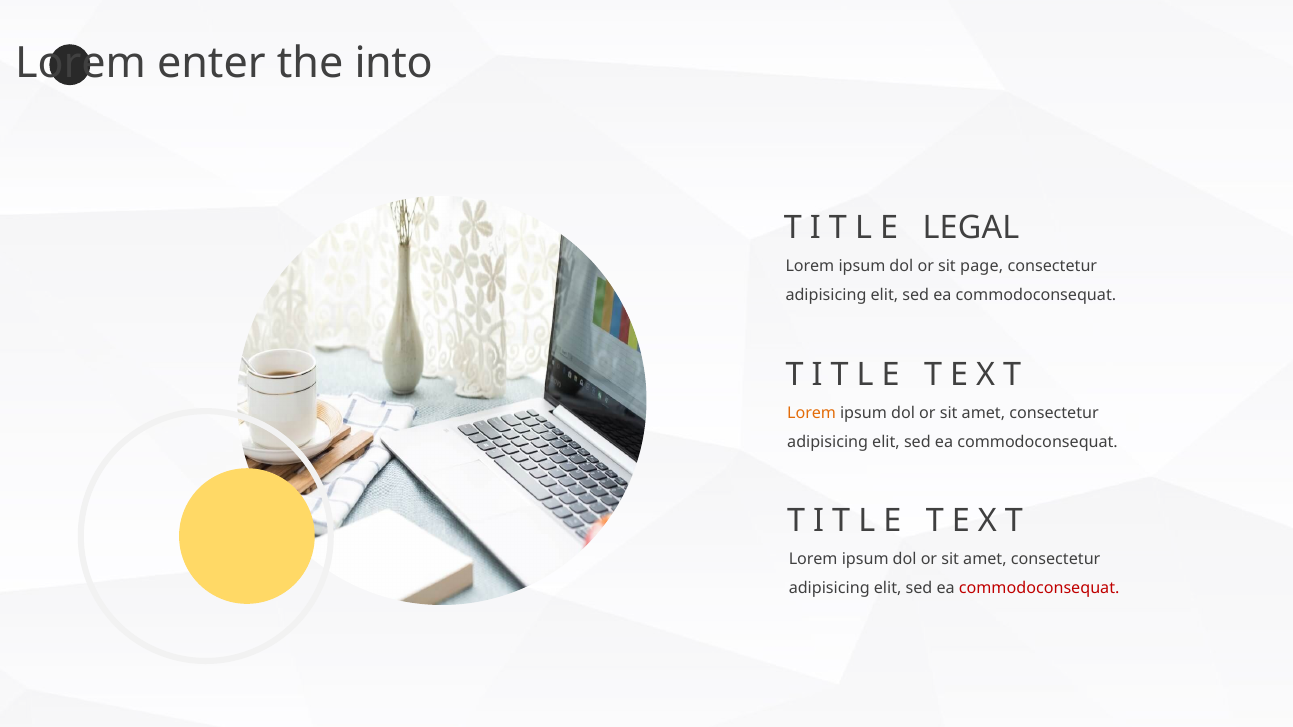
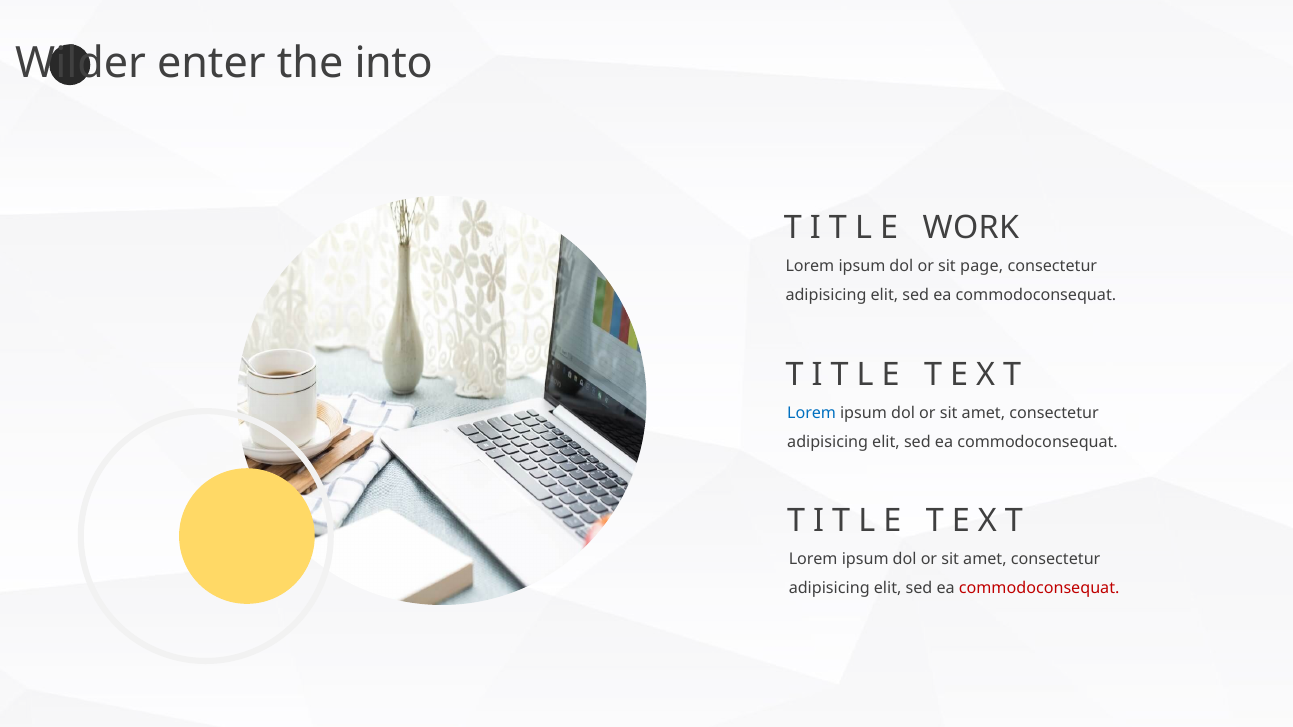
Lorem: Lorem -> Wilder (81, 63)
LEGAL: LEGAL -> WORK (971, 228)
Lorem colour: orange -> blue (812, 414)
